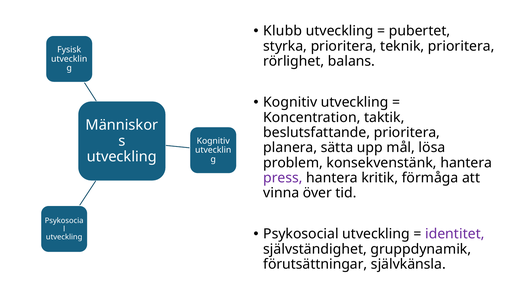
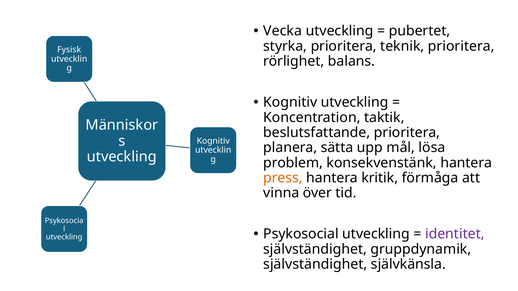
Klubb: Klubb -> Vecka (283, 31)
press colour: purple -> orange (283, 178)
förutsättningar: förutsättningar -> självständighet (315, 265)
